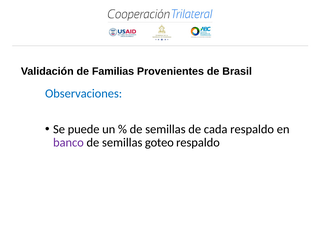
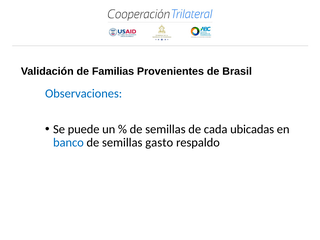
cada respaldo: respaldo -> ubicadas (252, 129)
banco colour: purple -> blue (68, 143)
goteo: goteo -> gasto (159, 143)
